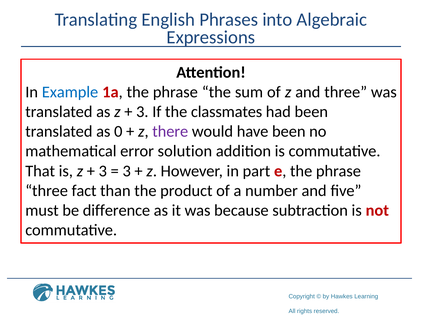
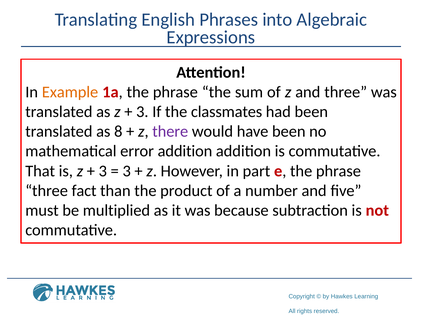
Example colour: blue -> orange (70, 92)
0: 0 -> 8 (118, 131)
error solution: solution -> addition (185, 151)
difference: difference -> multiplied (116, 210)
